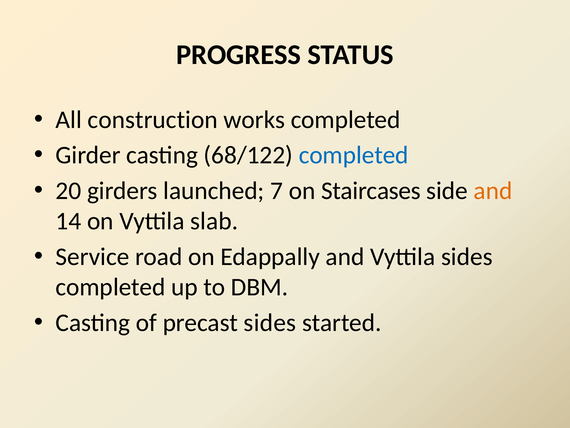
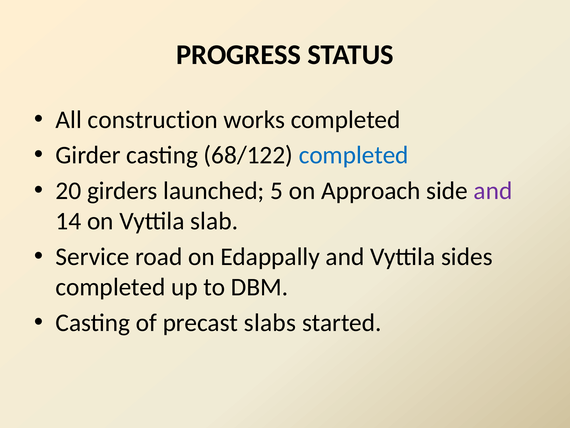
7: 7 -> 5 (277, 191)
Staircases: Staircases -> Approach (371, 191)
and colour: orange -> purple (493, 191)
precast sides: sides -> slabs (270, 322)
